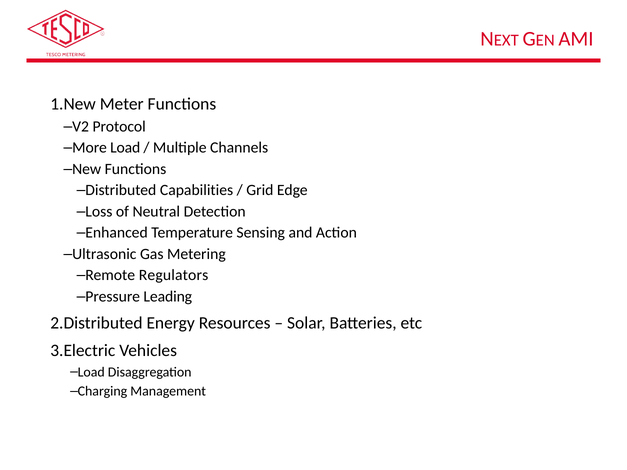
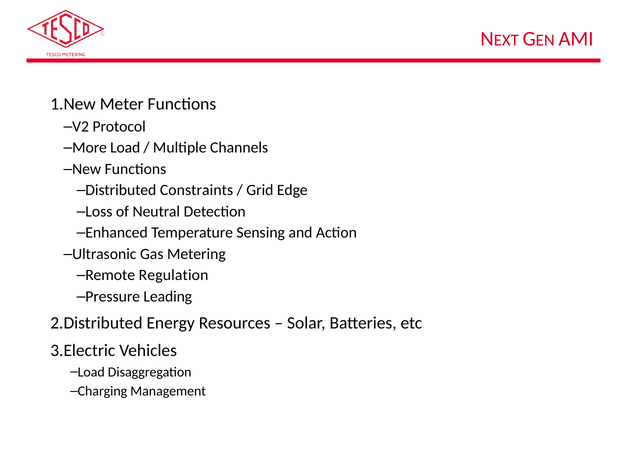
Capabilities: Capabilities -> Constraints (197, 190)
Regulators: Regulators -> Regulation (174, 275)
